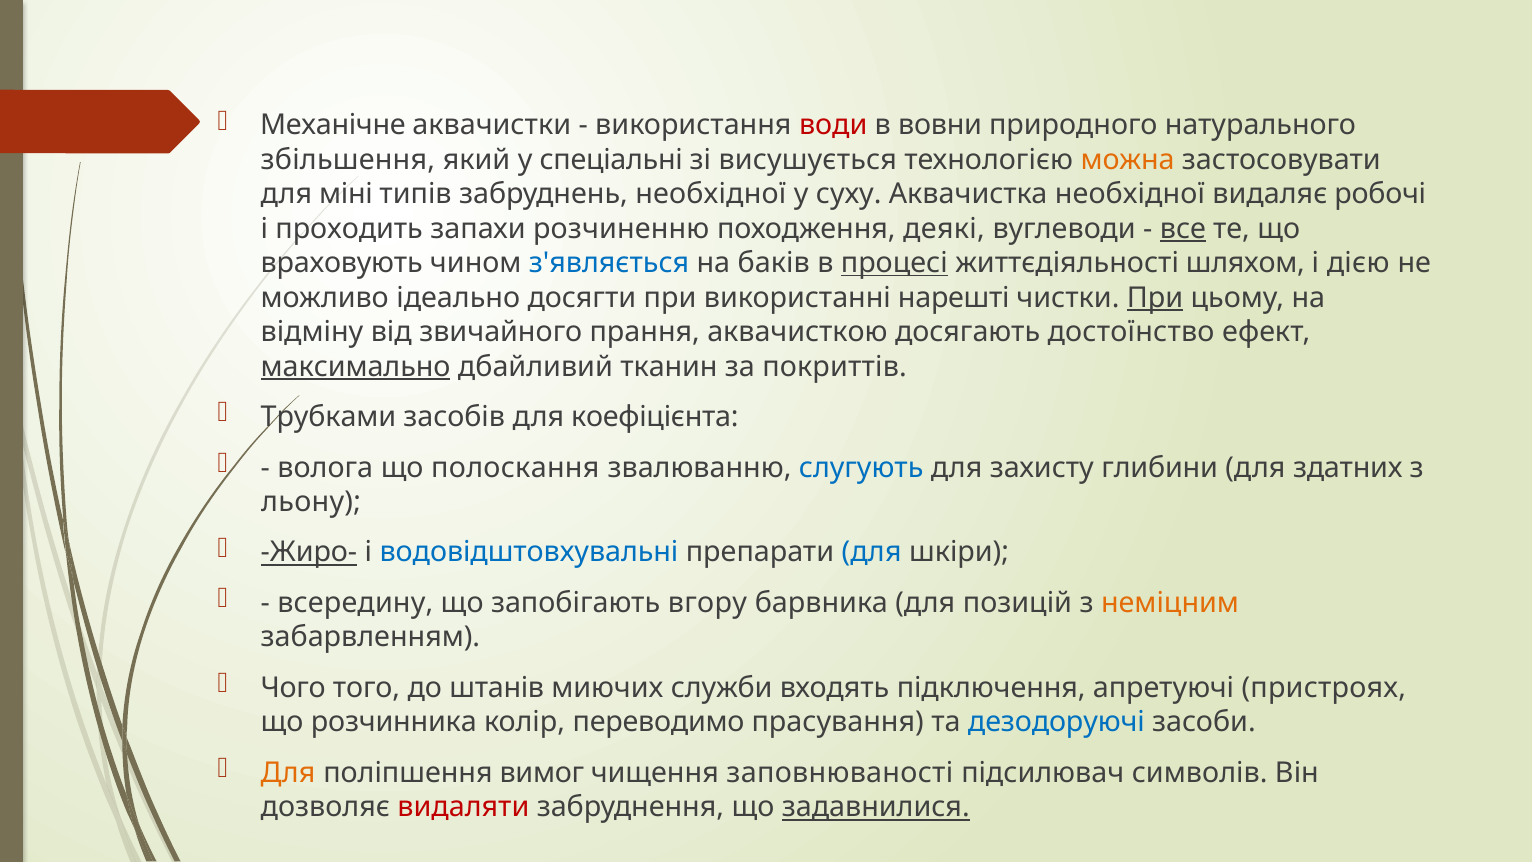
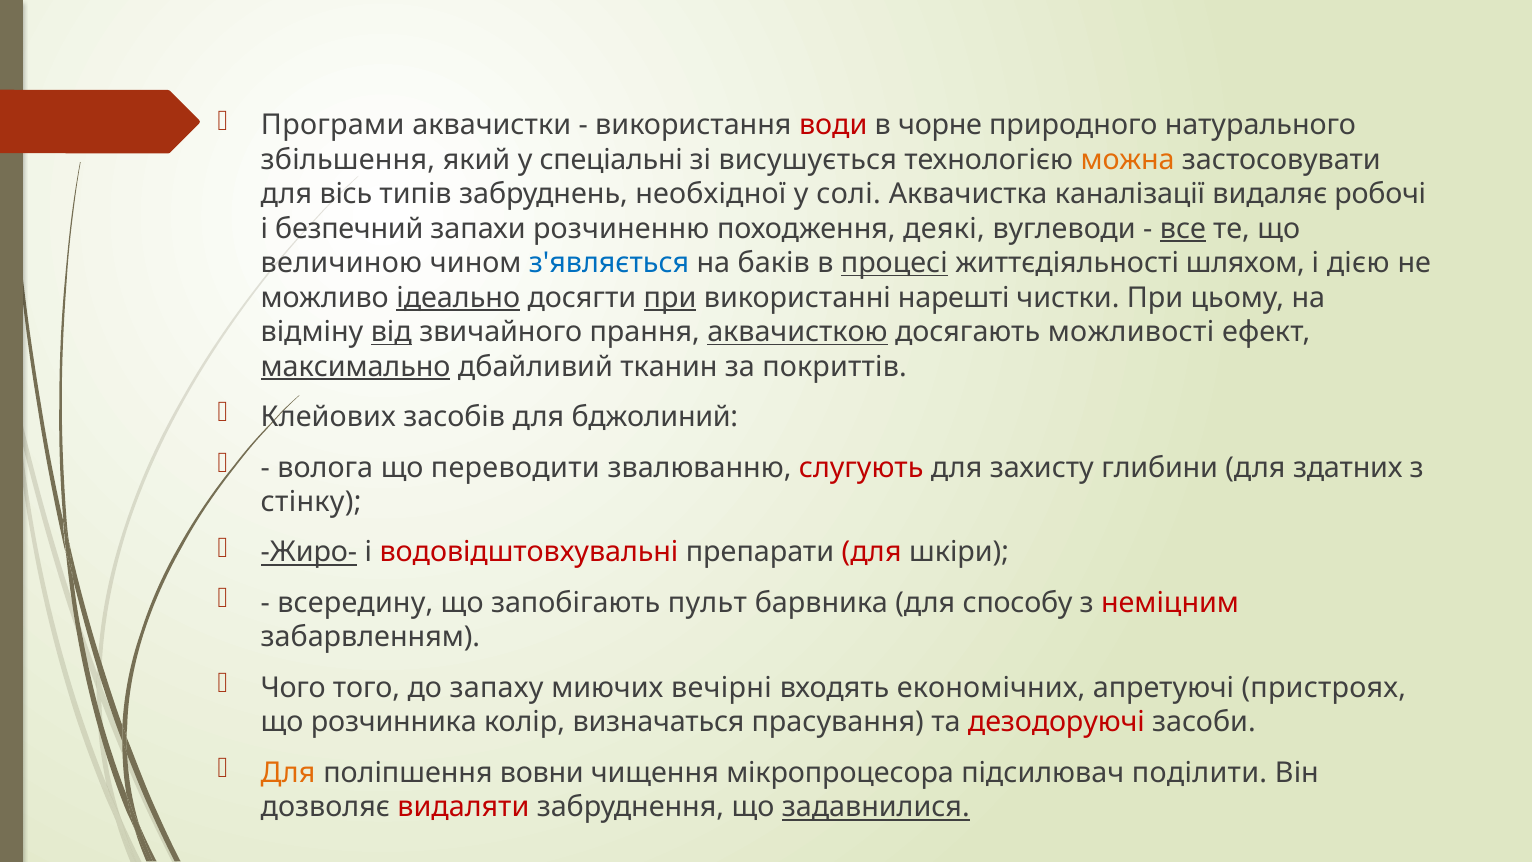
Механічне: Механічне -> Програми (333, 125)
вовни: вовни -> чорне (940, 125)
міні: міні -> вісь (346, 194)
суху: суху -> солі (849, 194)
Аквачистка необхідної: необхідної -> каналізації (1130, 194)
проходить: проходить -> безпечний (349, 229)
враховують: враховують -> величиною (341, 263)
ідеально underline: none -> present (458, 298)
при underline: none -> present (670, 298)
При underline: present -> none (1155, 298)
від underline: none -> present (391, 332)
аквачисткою underline: none -> present (797, 332)
достоїнство: достоїнство -> можливості (1131, 332)
Трубками: Трубками -> Клейових (328, 417)
коефіцієнта: коефіцієнта -> бджолиний (655, 417)
полоскання: полоскання -> переводити (515, 467)
слугують colour: blue -> red (861, 467)
льону: льону -> стінку (311, 502)
водовідштовхувальні colour: blue -> red (529, 552)
для colour: blue -> red (872, 552)
вгору: вгору -> пульт (707, 603)
позицій: позицій -> способу (1018, 603)
неміцним colour: orange -> red (1170, 603)
штанів: штанів -> запаху (496, 688)
служби: служби -> вечірні (721, 688)
підключення: підключення -> економічних (991, 688)
переводимо: переводимо -> визначаться (659, 722)
дезодоруючі colour: blue -> red (1056, 722)
вимог: вимог -> вовни (542, 773)
заповнюваності: заповнюваності -> мікропроцесора (840, 773)
символів: символів -> поділити (1200, 773)
